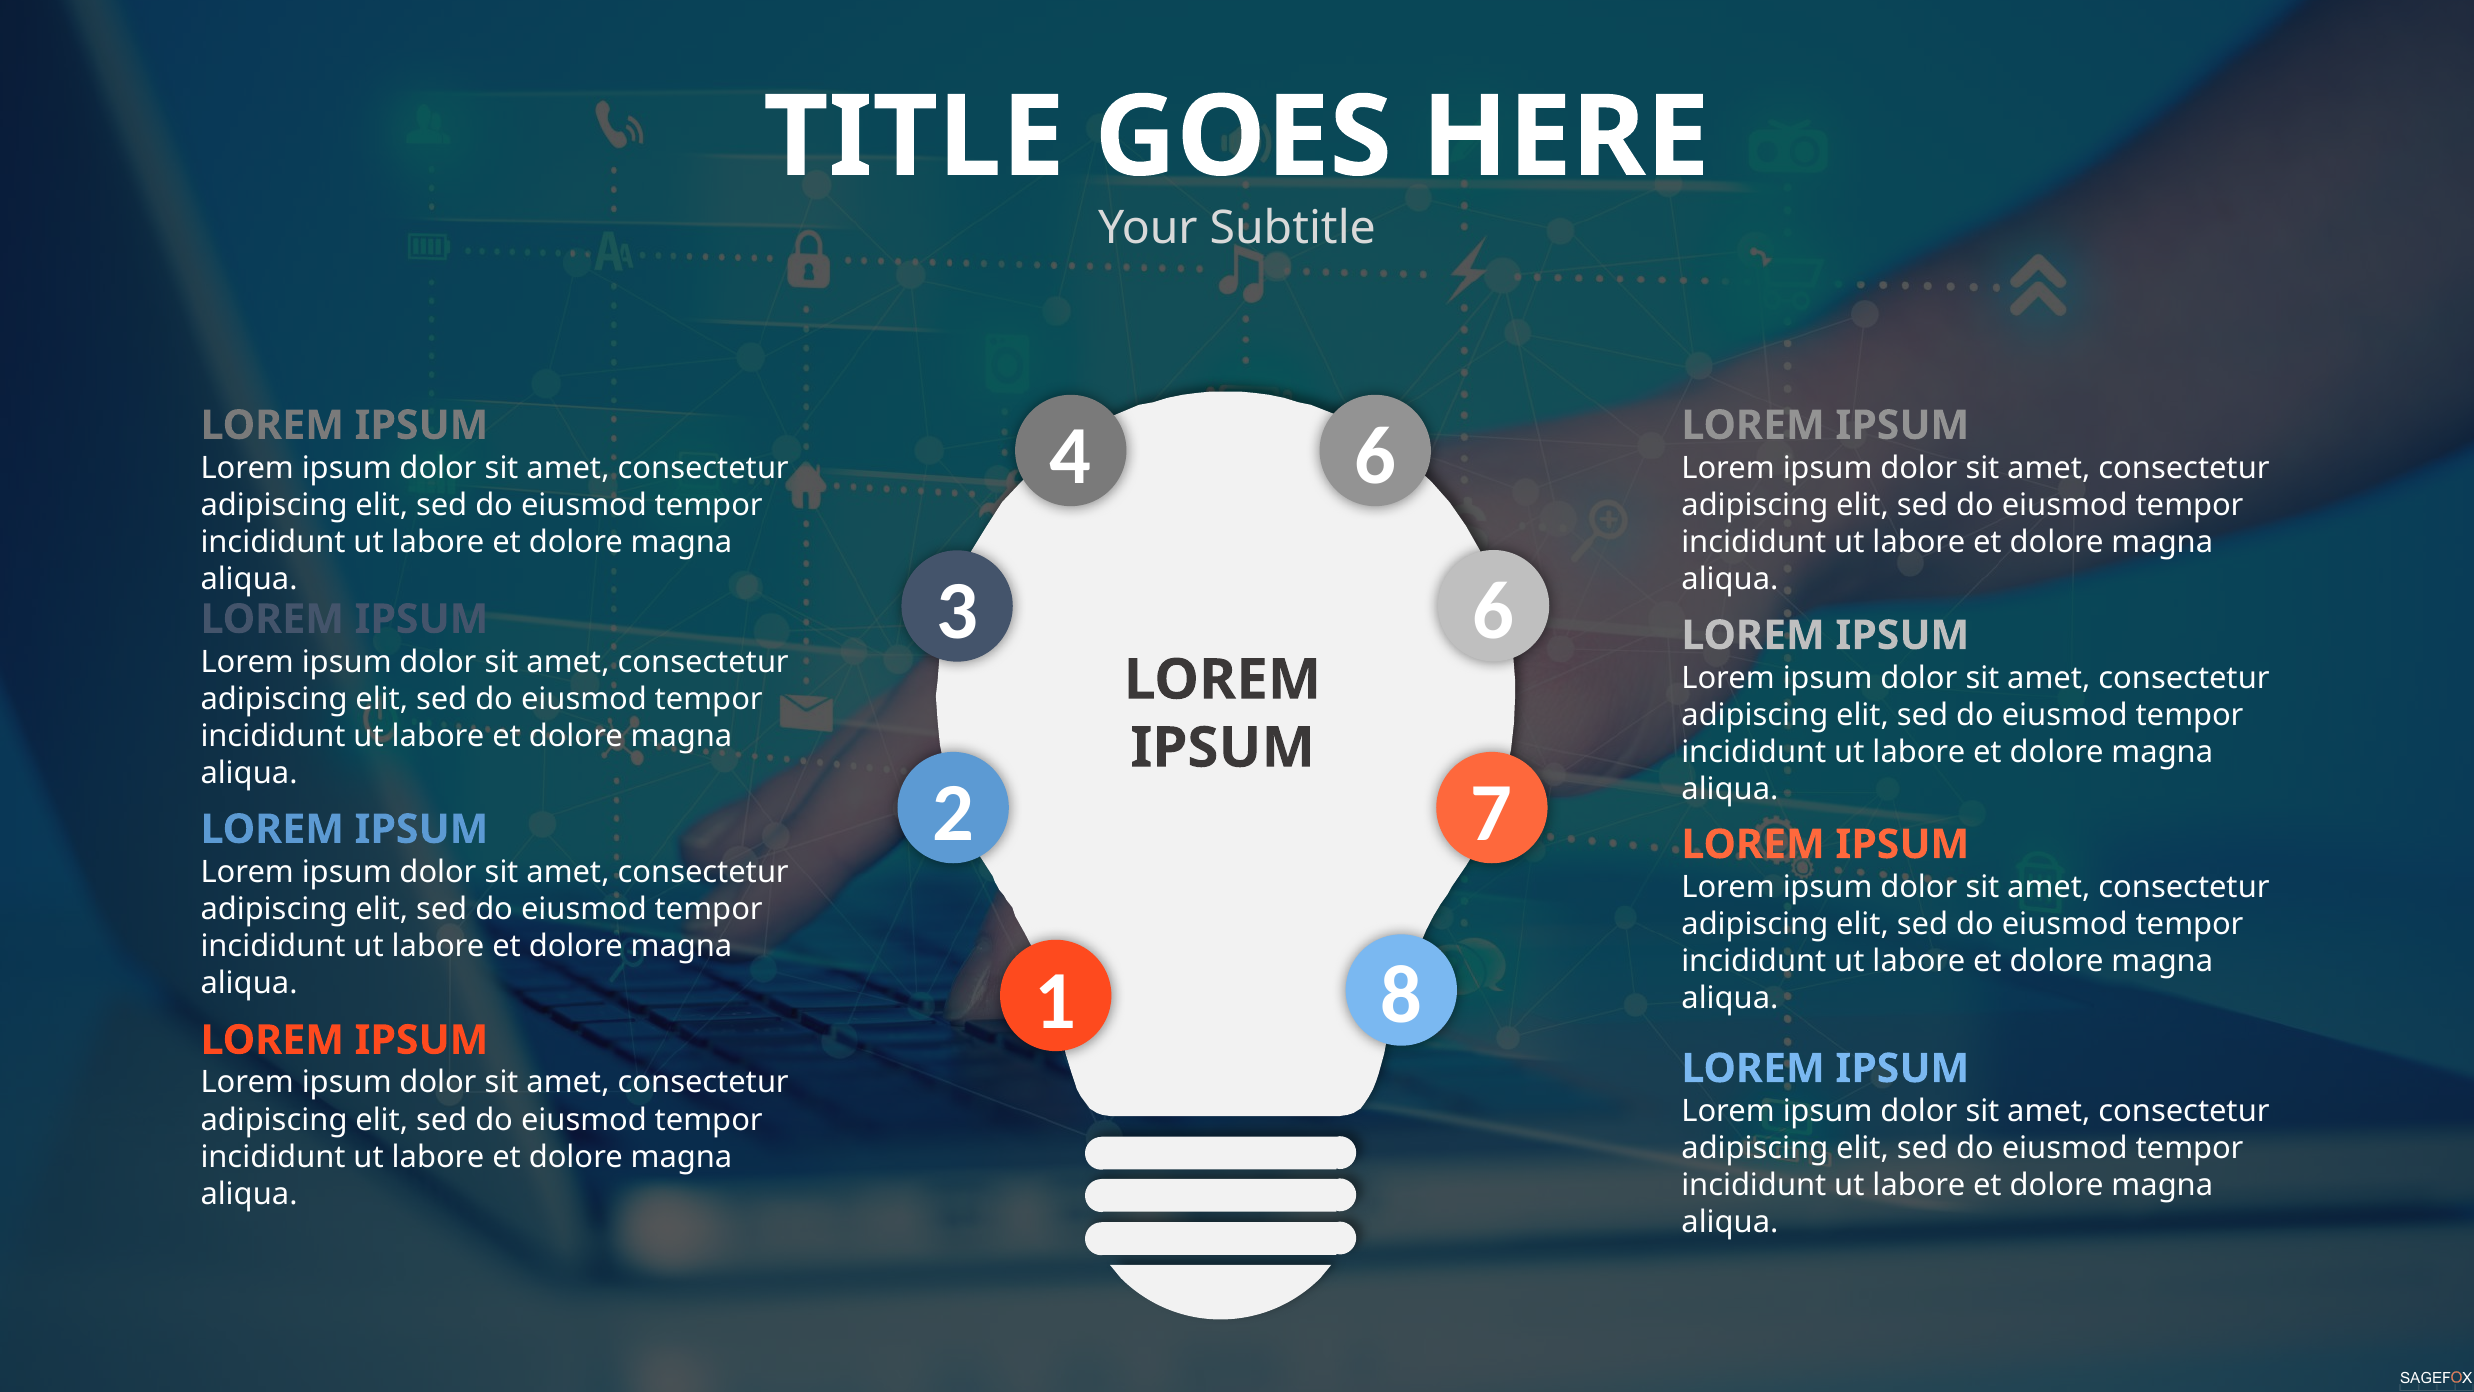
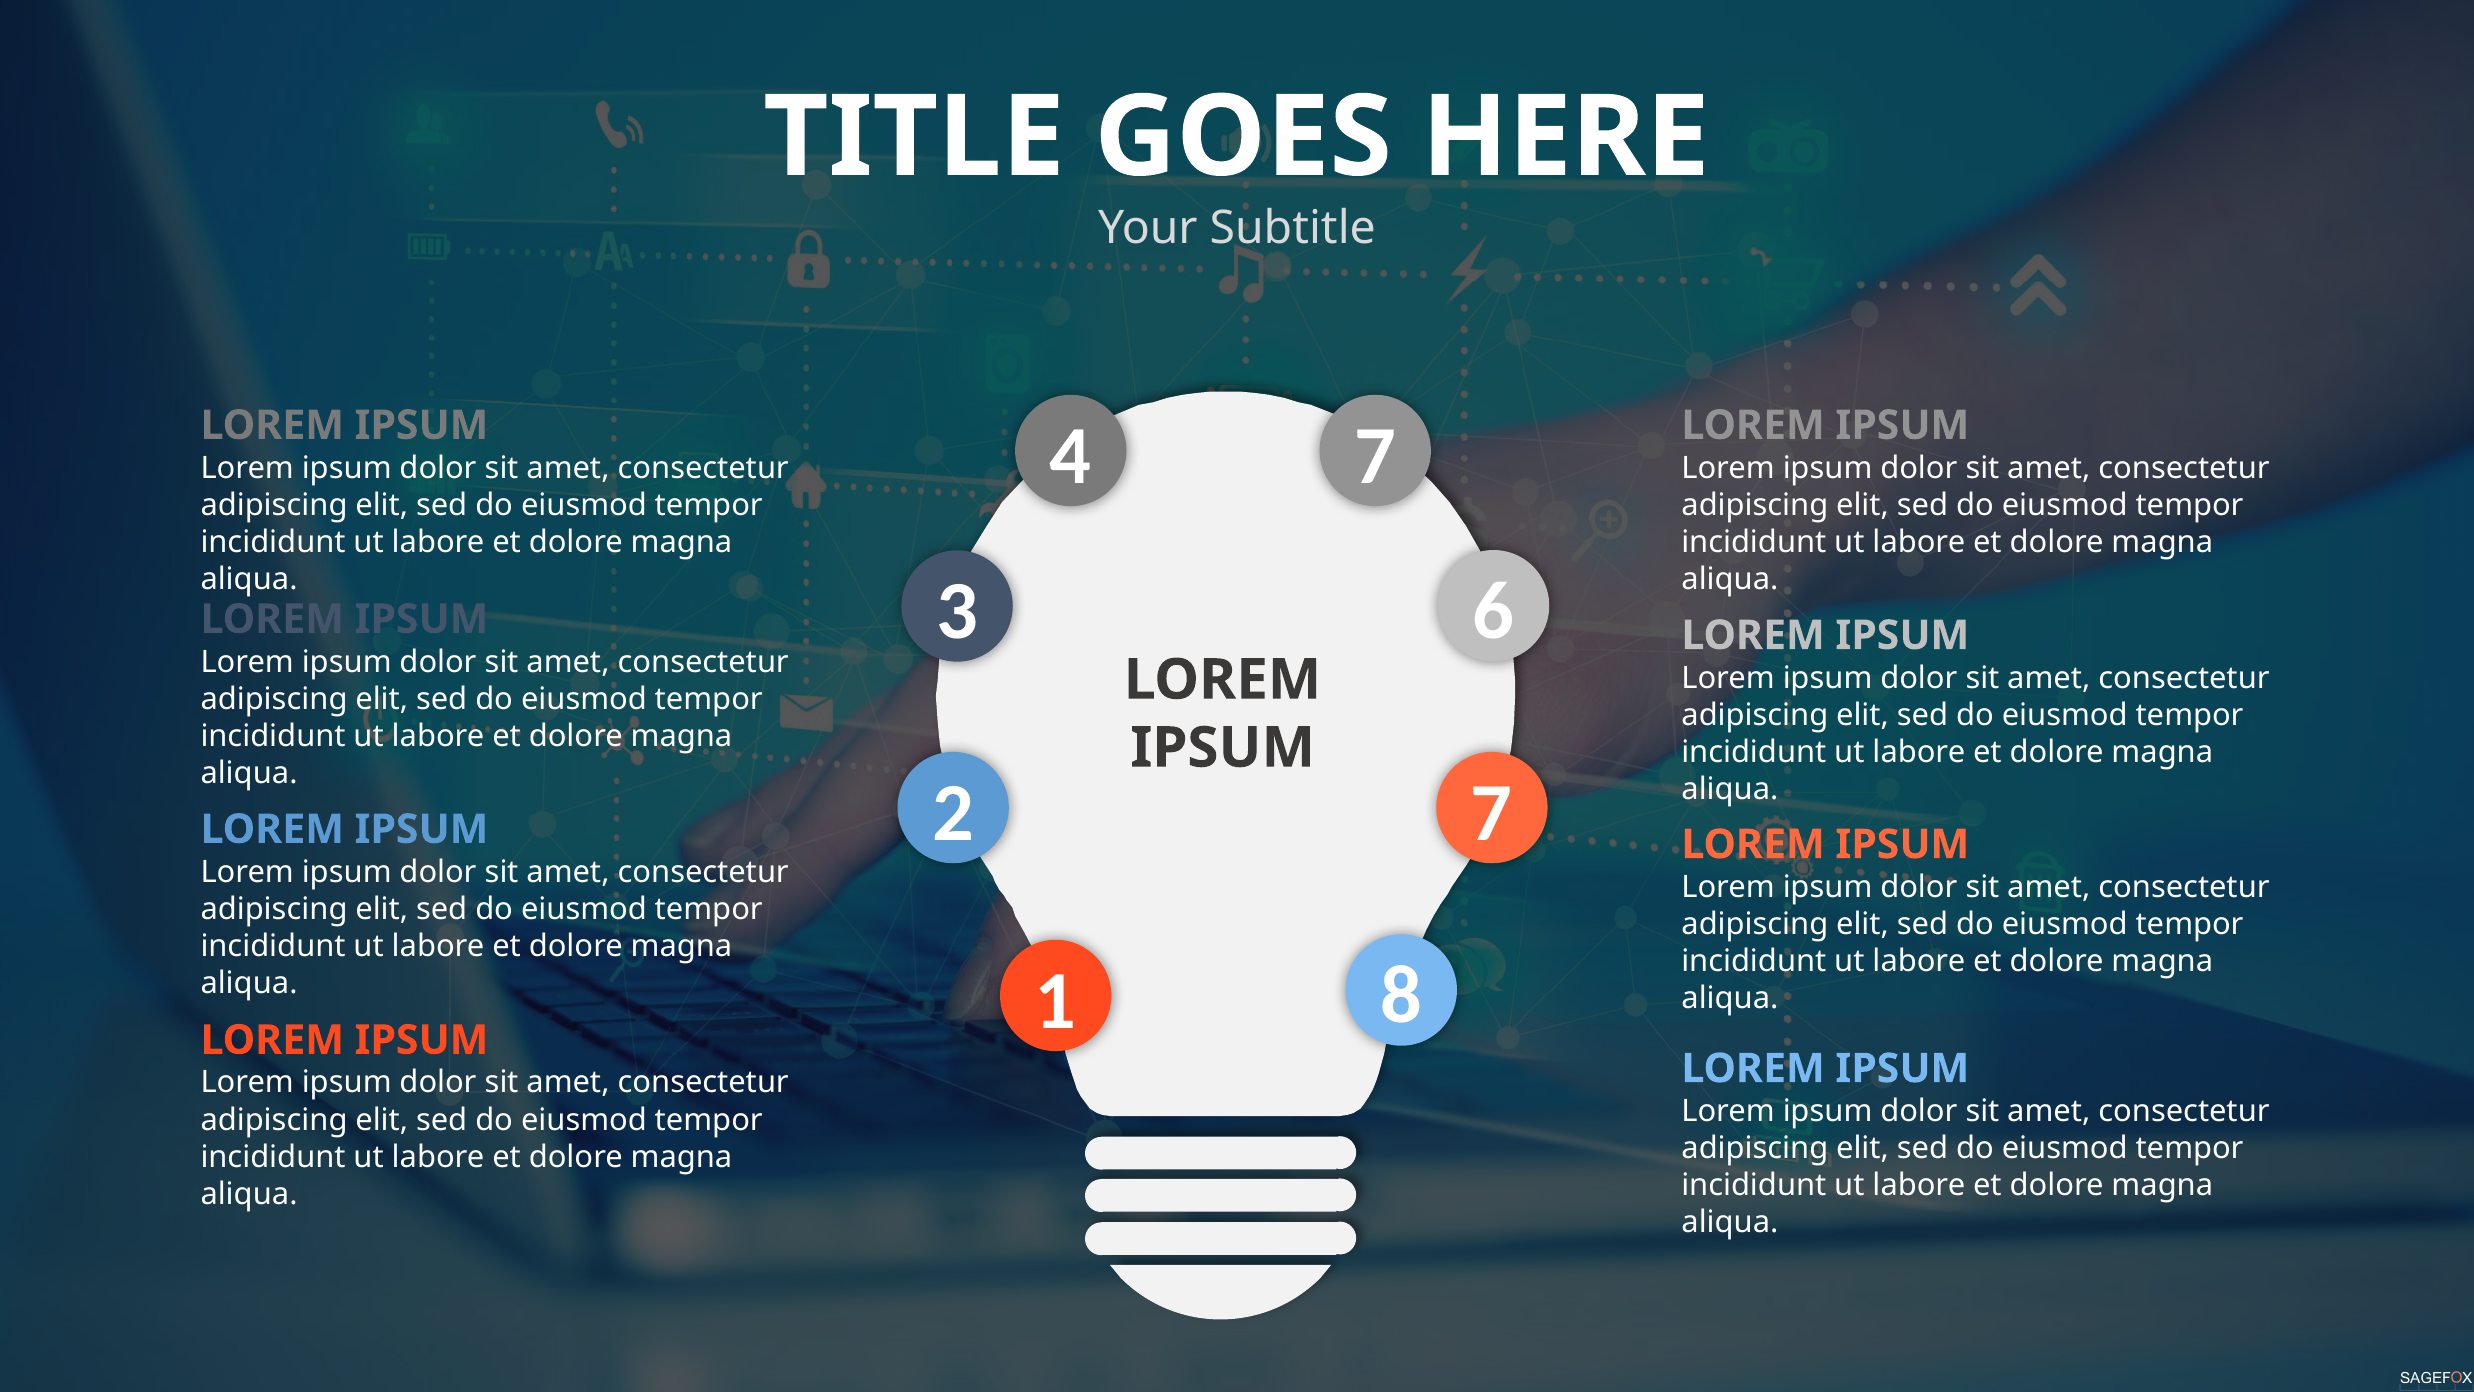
4 6: 6 -> 7 (1375, 456)
